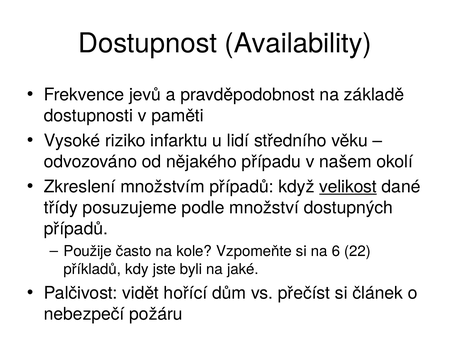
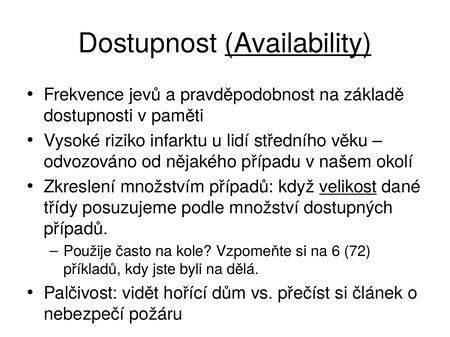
Availability underline: none -> present (298, 44)
22: 22 -> 72 (358, 252)
jaké: jaké -> dělá (243, 270)
